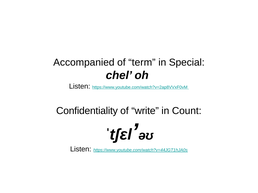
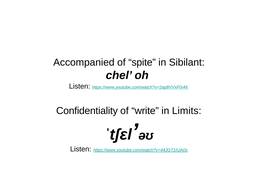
term: term -> spite (142, 63)
Special: Special -> Sibilant (187, 63)
Count: Count -> Limits (187, 111)
